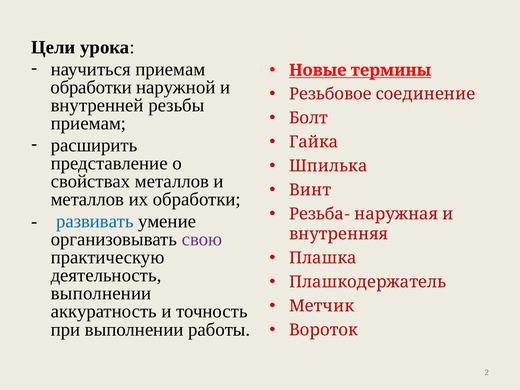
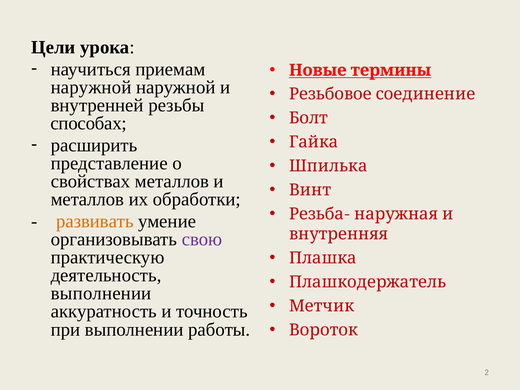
обработки: обработки -> наружной (91, 87)
приемам: приемам -> способах (89, 123)
развивать colour: blue -> orange (95, 221)
